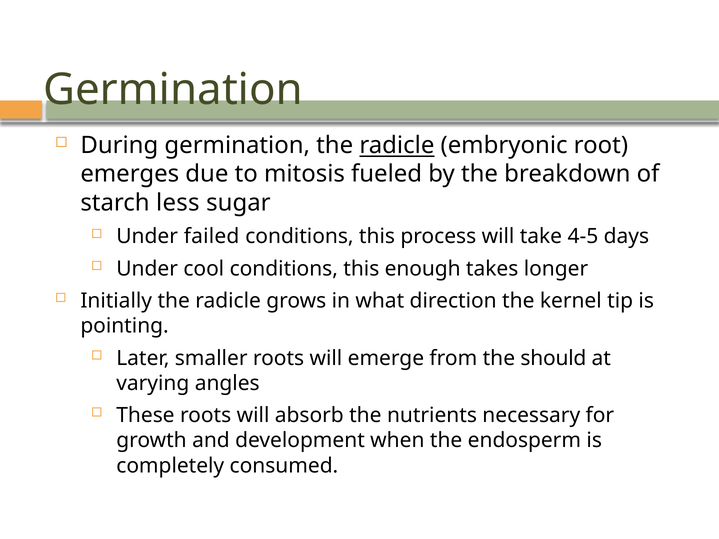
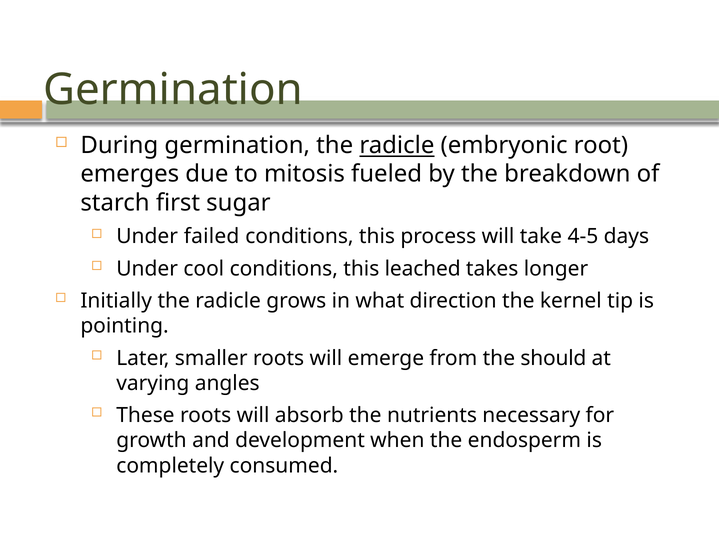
less: less -> first (178, 203)
enough: enough -> leached (423, 269)
